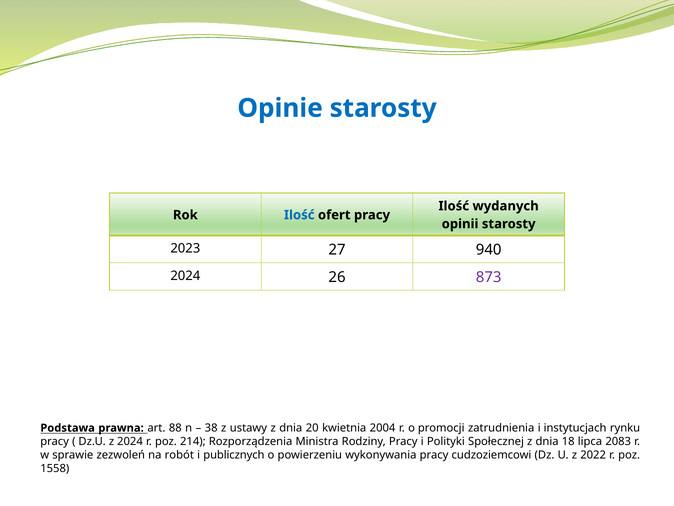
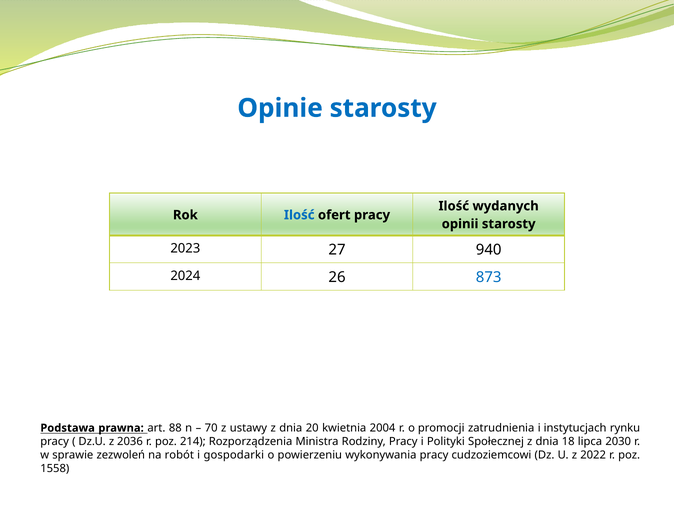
873 colour: purple -> blue (489, 277)
38: 38 -> 70 (211, 428)
z 2024: 2024 -> 2036 (130, 441)
2083: 2083 -> 2030 (618, 441)
publicznych: publicznych -> gospodarki (234, 455)
